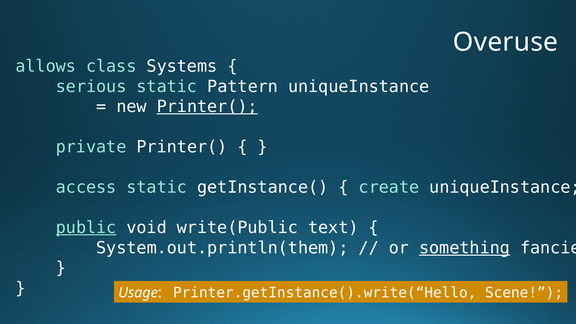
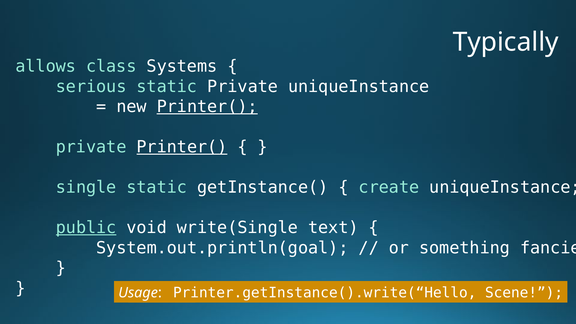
Overuse: Overuse -> Typically (506, 42)
static Pattern: Pattern -> Private (243, 86)
Printer( underline: none -> present (182, 147)
access: access -> single (86, 187)
write(Public: write(Public -> write(Single (237, 228)
System.out.println(them: System.out.println(them -> System.out.println(goal (222, 248)
something underline: present -> none (465, 248)
